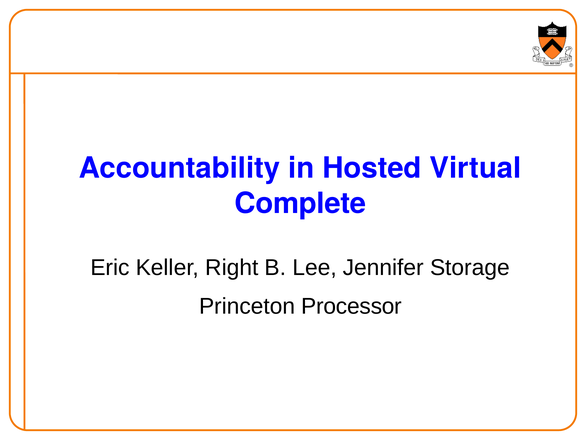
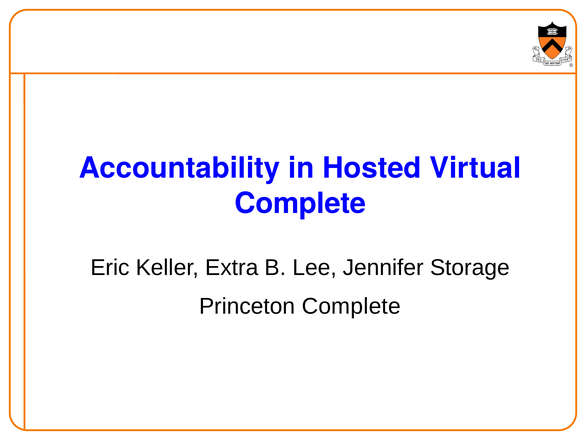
Right: Right -> Extra (232, 267)
Princeton Processor: Processor -> Complete (351, 306)
